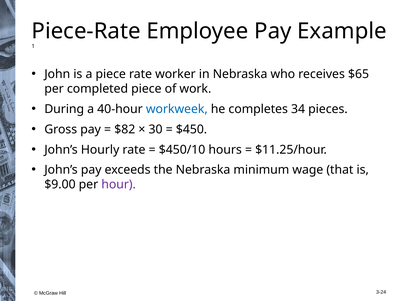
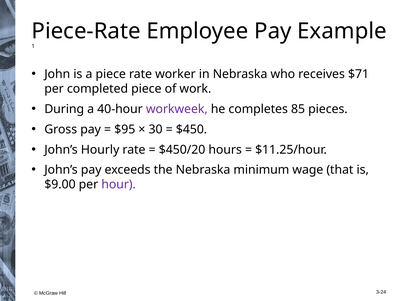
$65: $65 -> $71 (359, 74)
workweek colour: blue -> purple (177, 109)
34: 34 -> 85 (298, 109)
$82: $82 -> $95 (125, 129)
$450/10: $450/10 -> $450/20 (182, 150)
